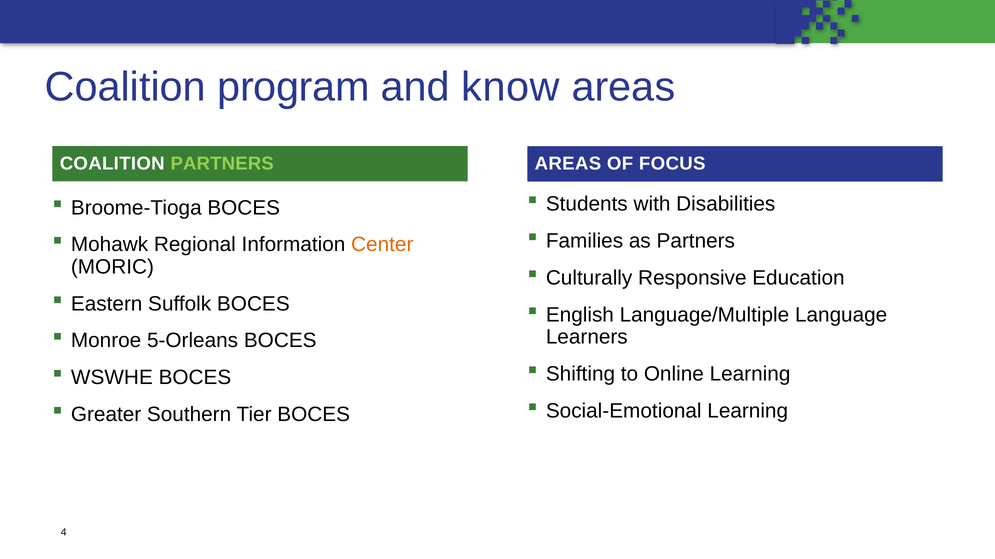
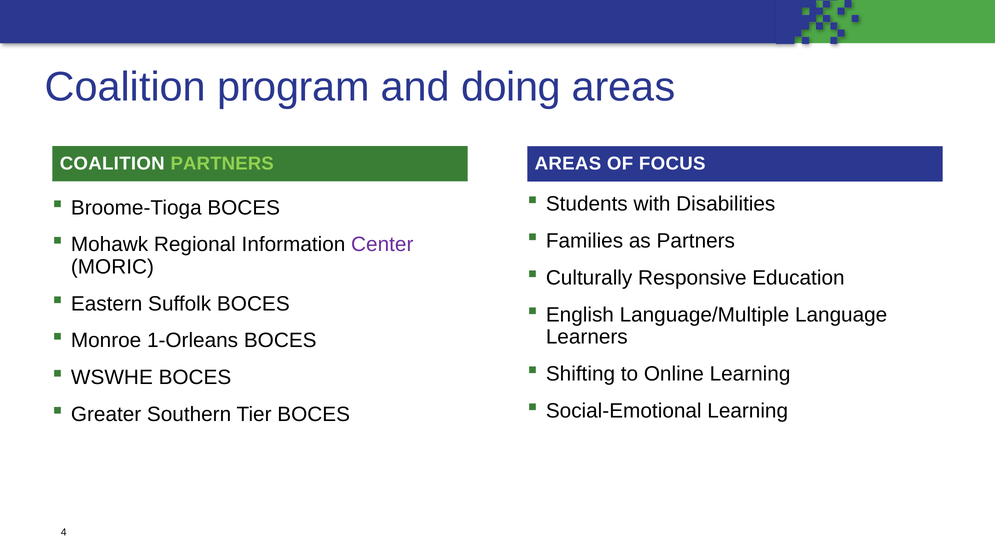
know: know -> doing (511, 87)
Center colour: orange -> purple (382, 245)
5-Orleans: 5-Orleans -> 1-Orleans (193, 341)
